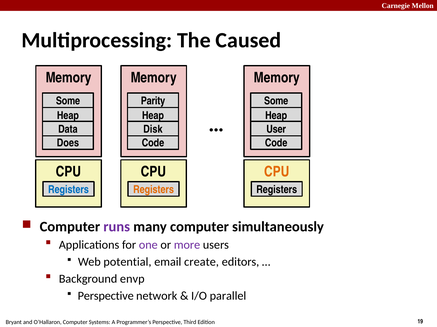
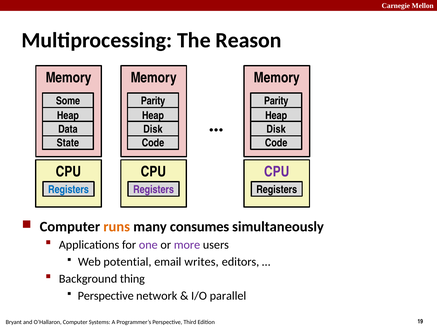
Caused: Caused -> Reason (248, 41)
Some: Some -> Parity (276, 101)
User: User -> Disk (276, 130)
Does: Does -> State (68, 143)
CPU colour: orange -> purple (277, 172)
Registers colour: orange -> purple (154, 190)
runs colour: purple -> orange (117, 227)
many computer: computer -> consumes (200, 227)
create: create -> writes (202, 262)
envp: envp -> thing (132, 279)
